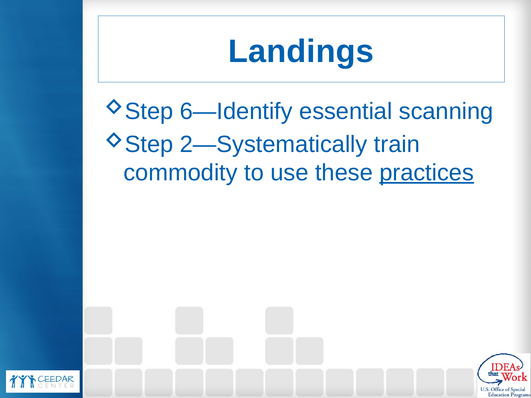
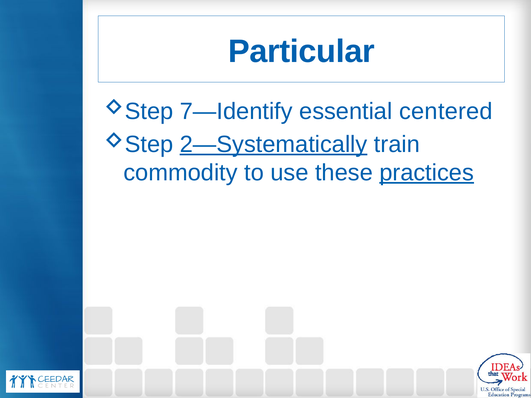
Landings: Landings -> Particular (301, 51)
6—Identify: 6—Identify -> 7—Identify (236, 111)
scanning: scanning -> centered (446, 111)
2—Systematically underline: none -> present (274, 144)
